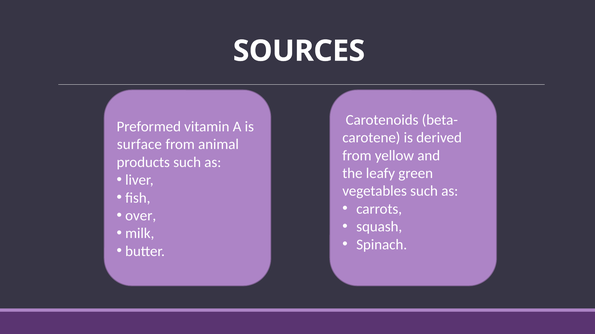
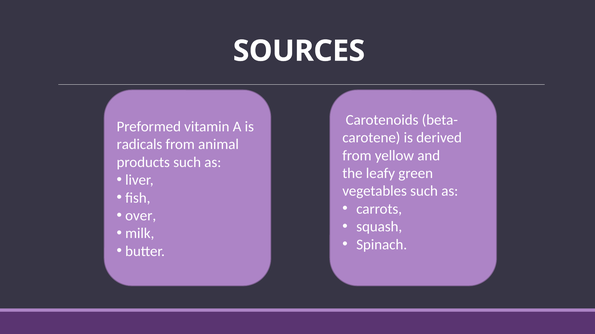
surface: surface -> radicals (139, 145)
